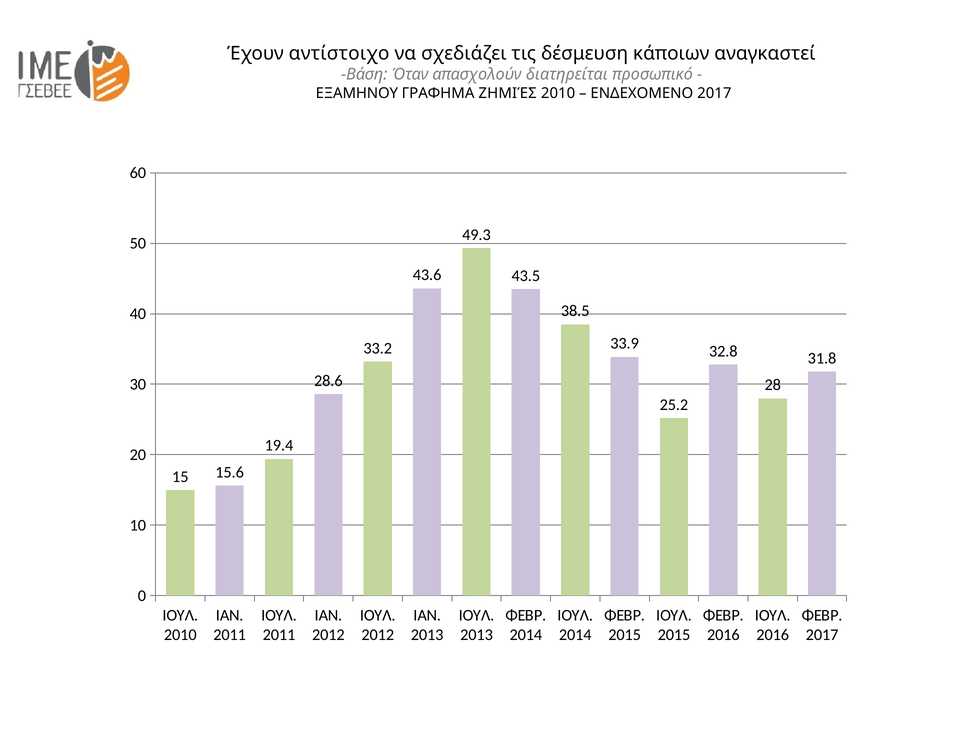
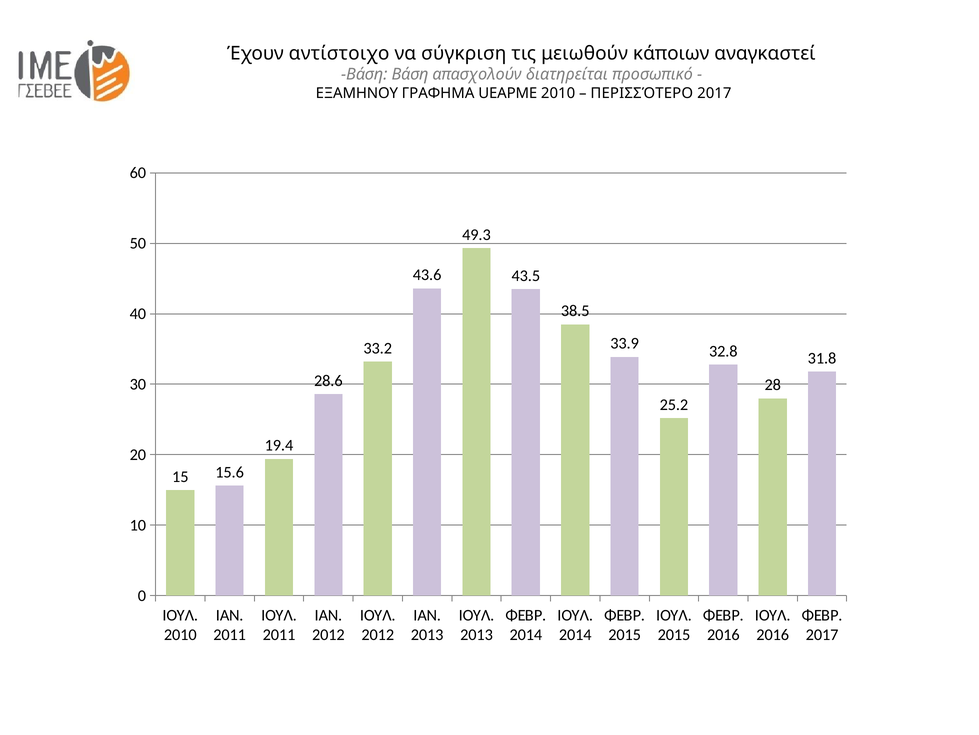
σχεδιάζει: σχεδιάζει -> σύγκριση (464, 53)
δέσμευση: δέσμευση -> μειωθούν (585, 53)
Βάση Όταν: Όταν -> Βάση (410, 74)
ΖΗΜΙΈΣ: ΖΗΜΙΈΣ -> UEAPME (508, 93)
ΕΝΔΕΧΟΜΕΝΟ: ΕΝΔΕΧΟΜΕΝΟ -> ΠΕΡΙΣΣΌΤΕΡΟ (642, 93)
